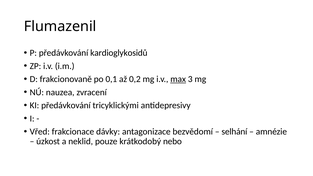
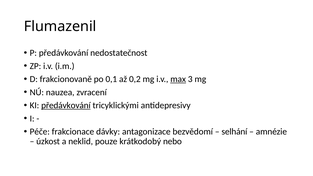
kardioglykosidů: kardioglykosidů -> nedostatečnost (119, 53)
předávkování underline: none -> present (66, 105)
Vřed: Vřed -> Péče (40, 132)
